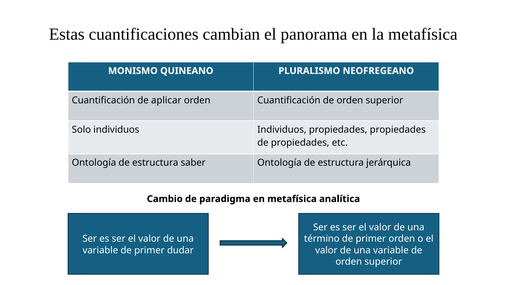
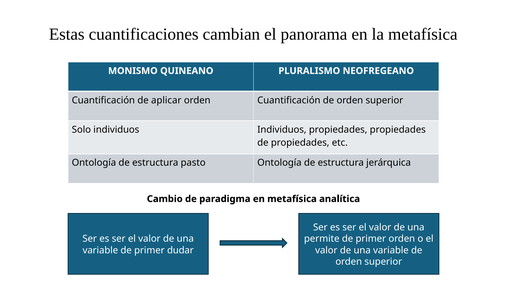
saber: saber -> pasto (193, 163)
término: término -> permite (322, 239)
